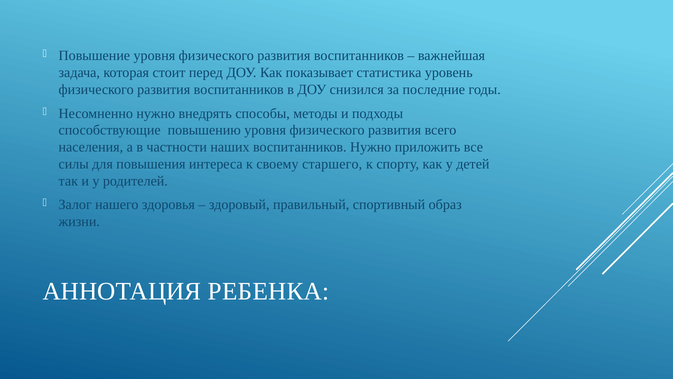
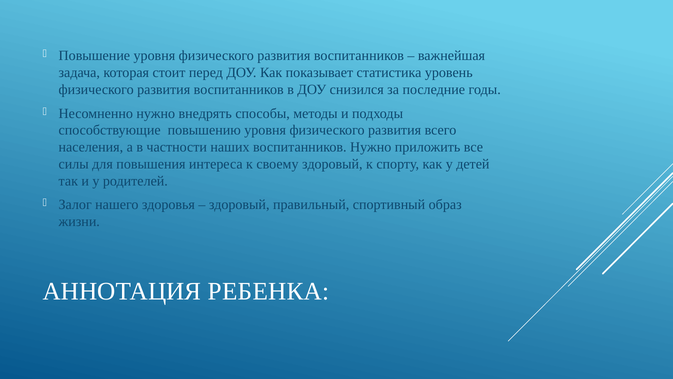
своему старшего: старшего -> здоровый (332, 164)
